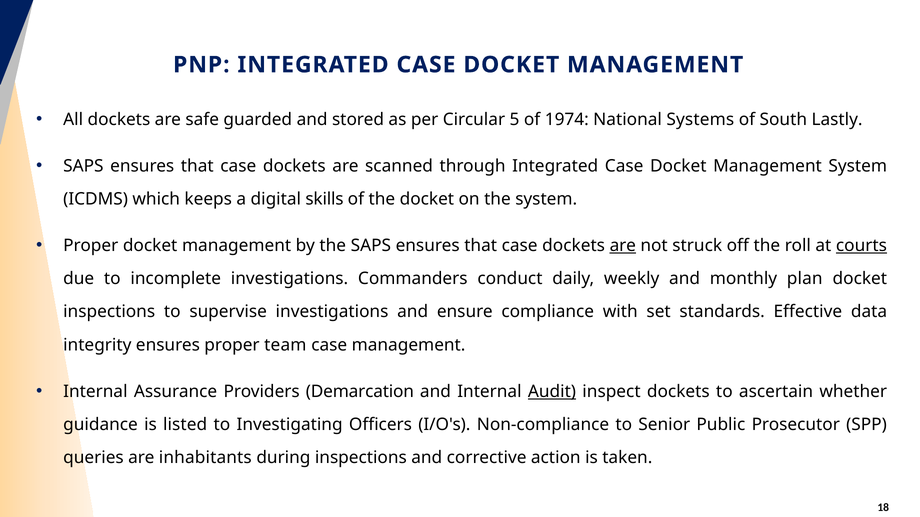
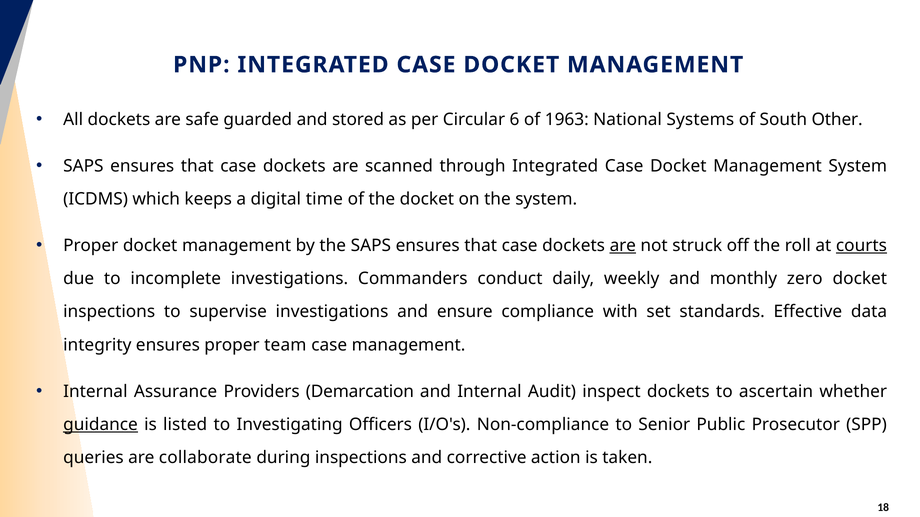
5: 5 -> 6 (515, 120)
1974: 1974 -> 1963 (567, 120)
Lastly: Lastly -> Other (837, 120)
skills: skills -> time (324, 199)
plan: plan -> zero (805, 279)
Audit underline: present -> none (552, 392)
guidance underline: none -> present (101, 425)
inhabitants: inhabitants -> collaborate (205, 458)
